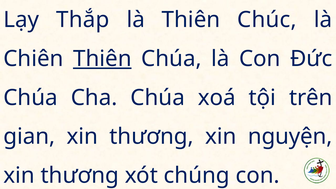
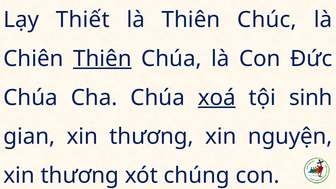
Thắp: Thắp -> Thiết (83, 20)
xoá underline: none -> present (217, 98)
trên: trên -> sinh (311, 98)
